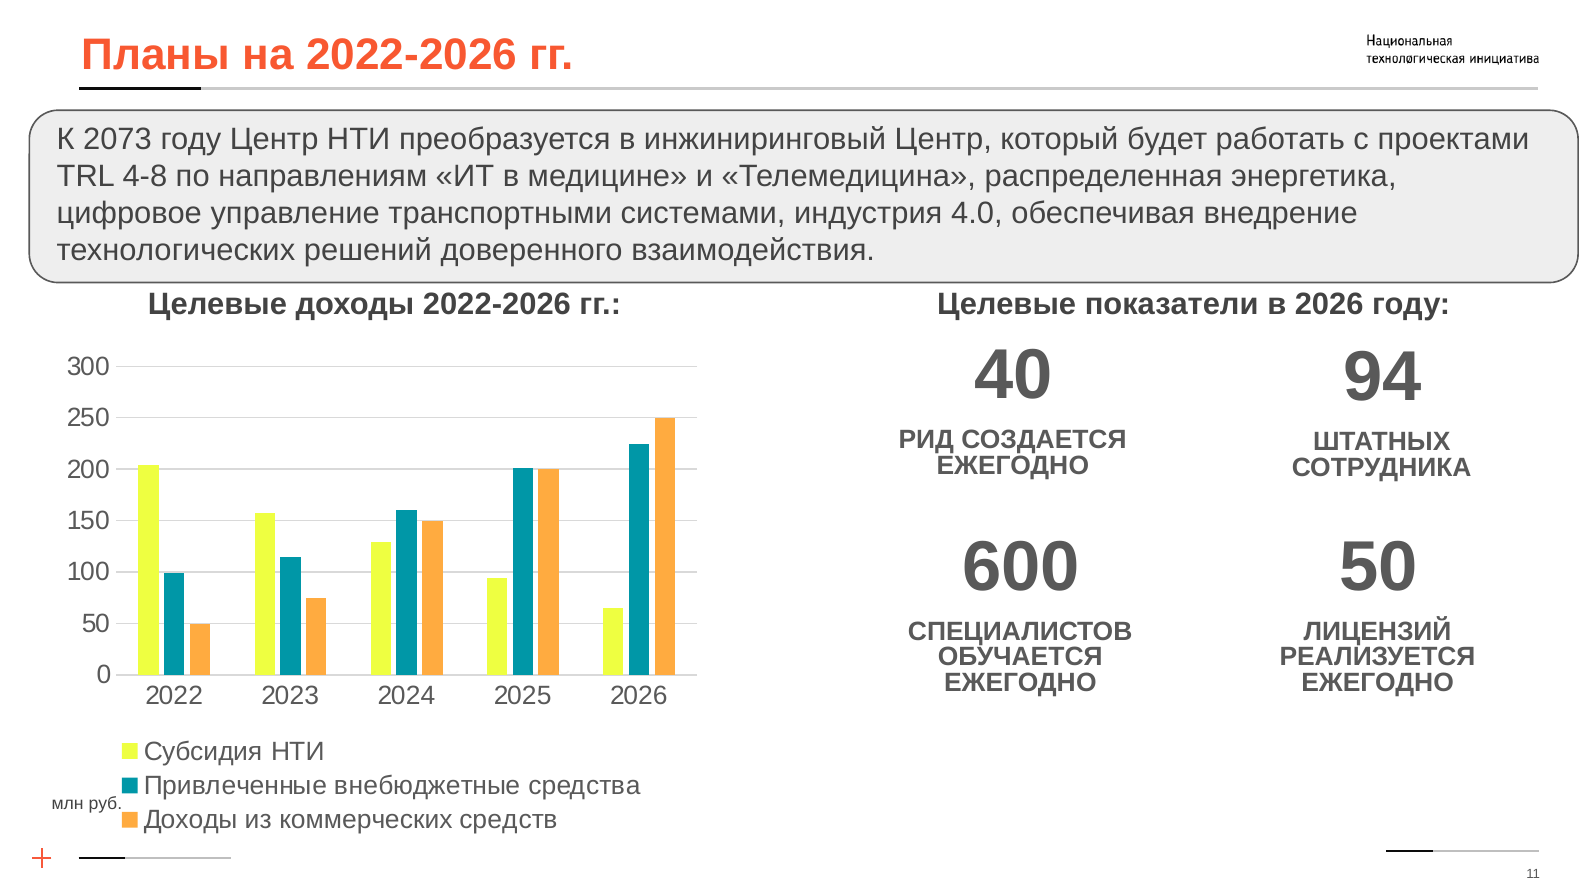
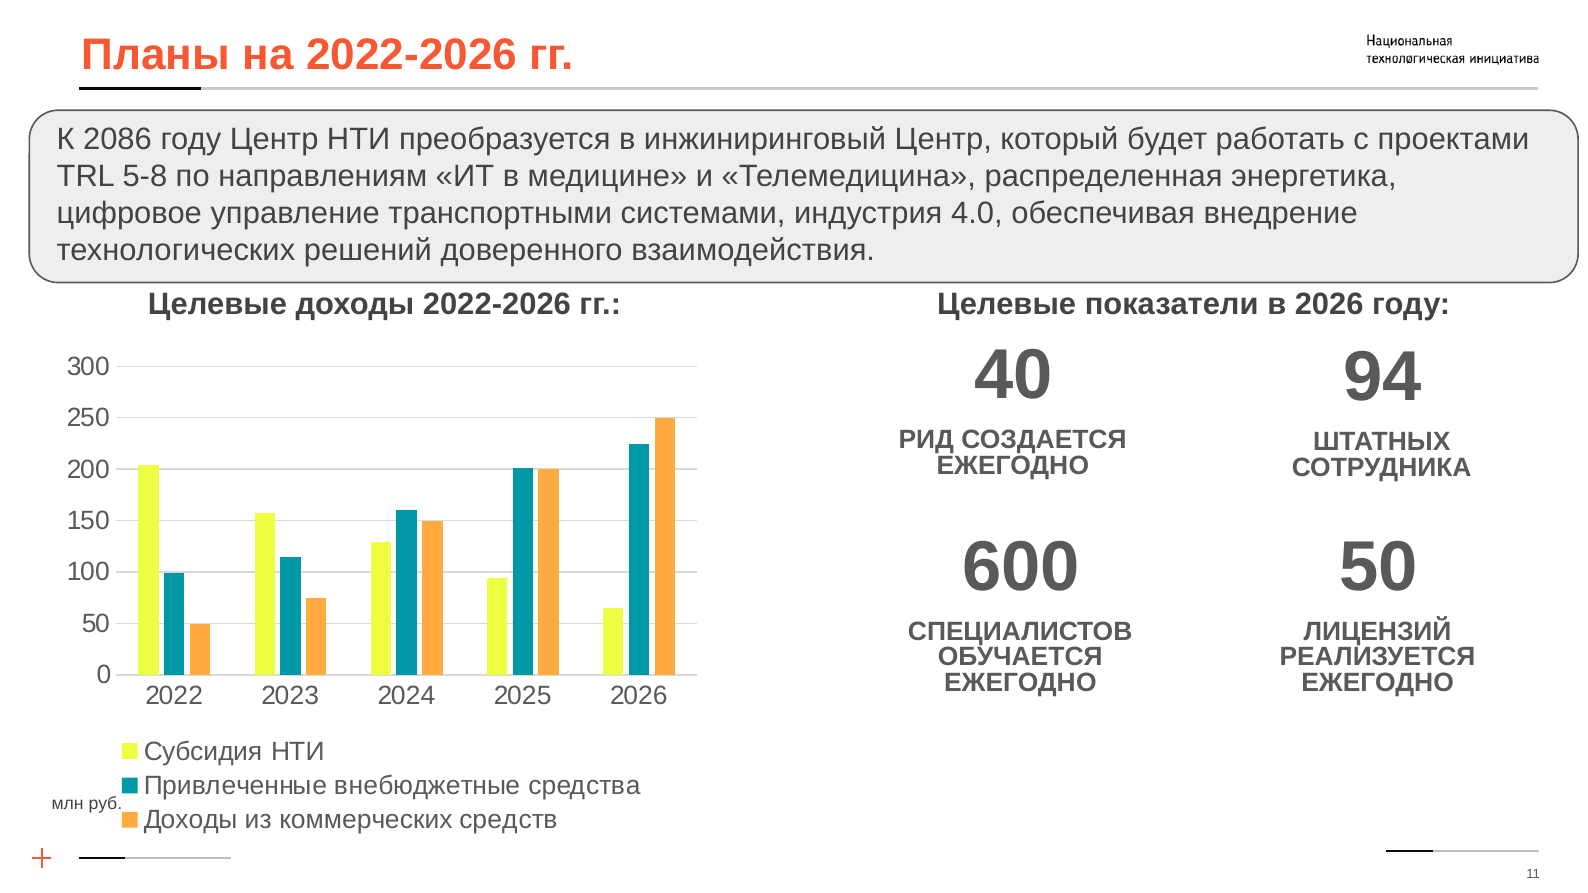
2073: 2073 -> 2086 (117, 139)
4-8: 4-8 -> 5-8 (145, 176)
